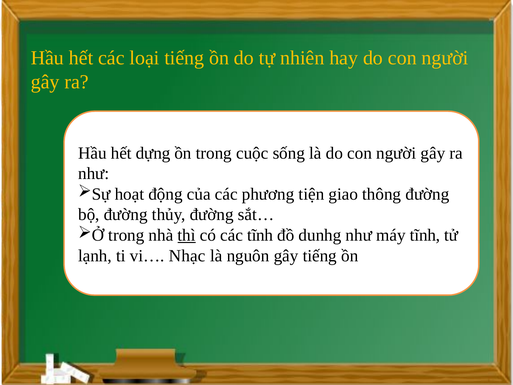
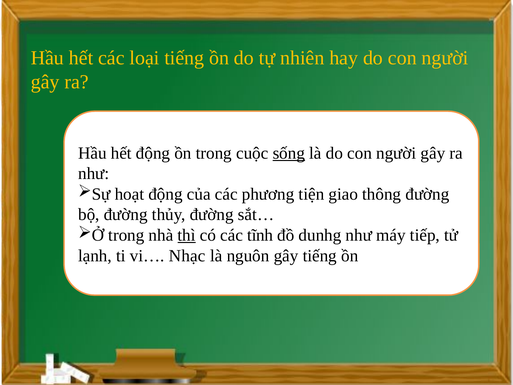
hết dựng: dựng -> động (153, 153)
sống underline: none -> present (289, 153)
máy tĩnh: tĩnh -> tiếp (425, 235)
